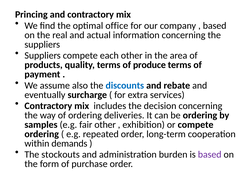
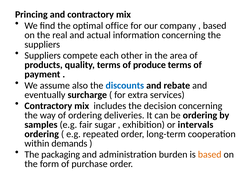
fair other: other -> sugar (105, 125)
or compete: compete -> intervals (196, 125)
stockouts: stockouts -> packaging (61, 155)
based colour: purple -> orange (210, 155)
